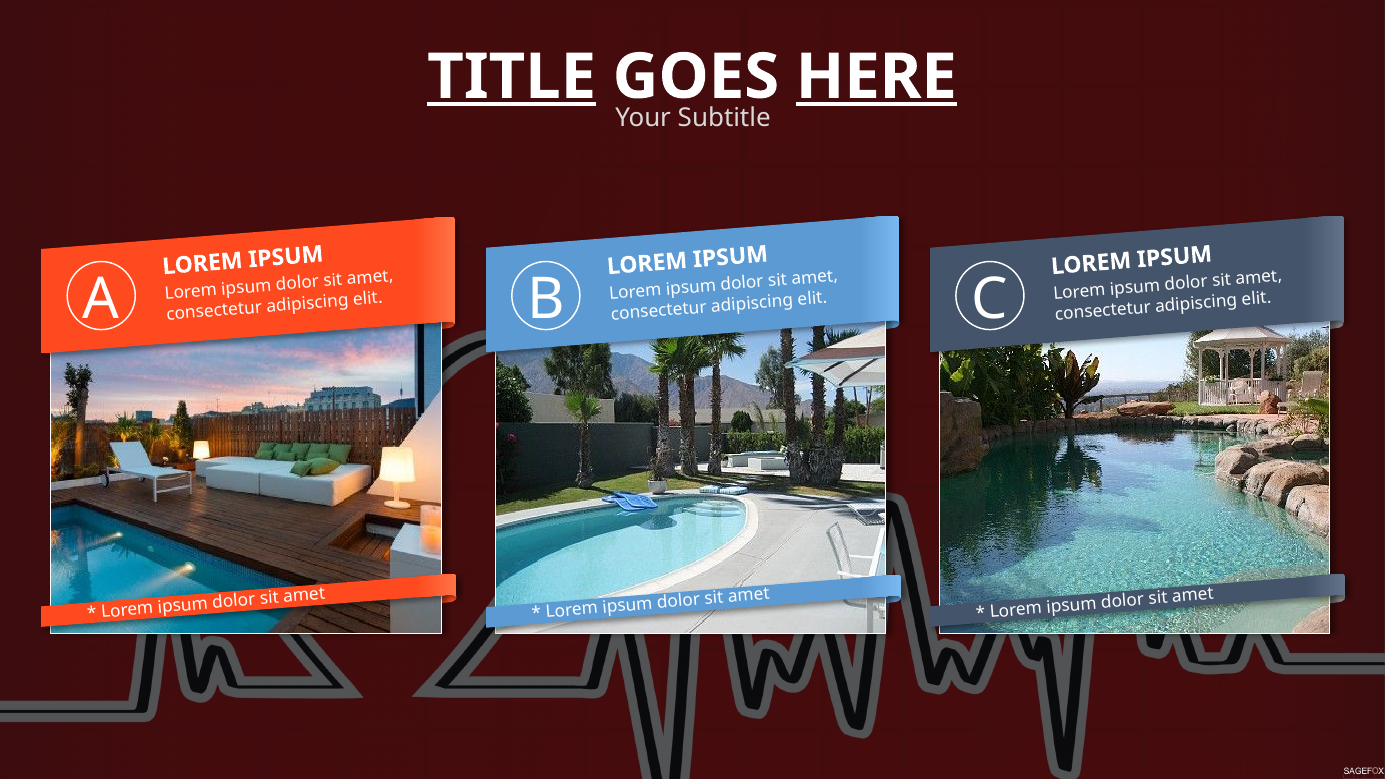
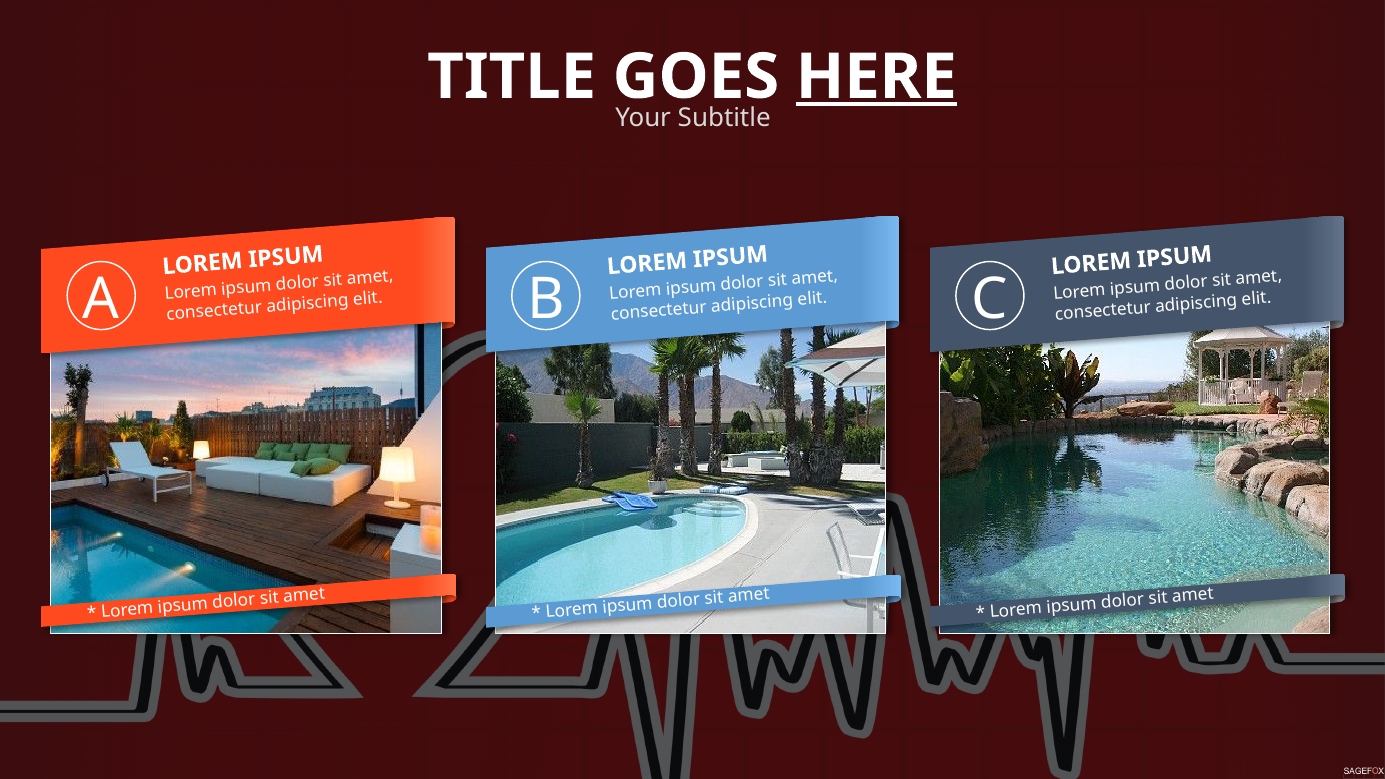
TITLE underline: present -> none (512, 77)
